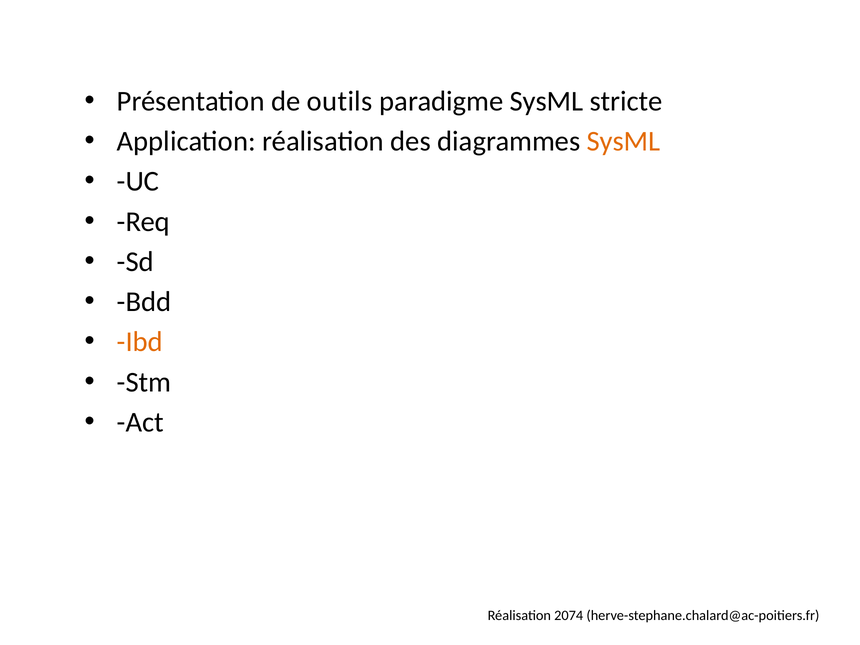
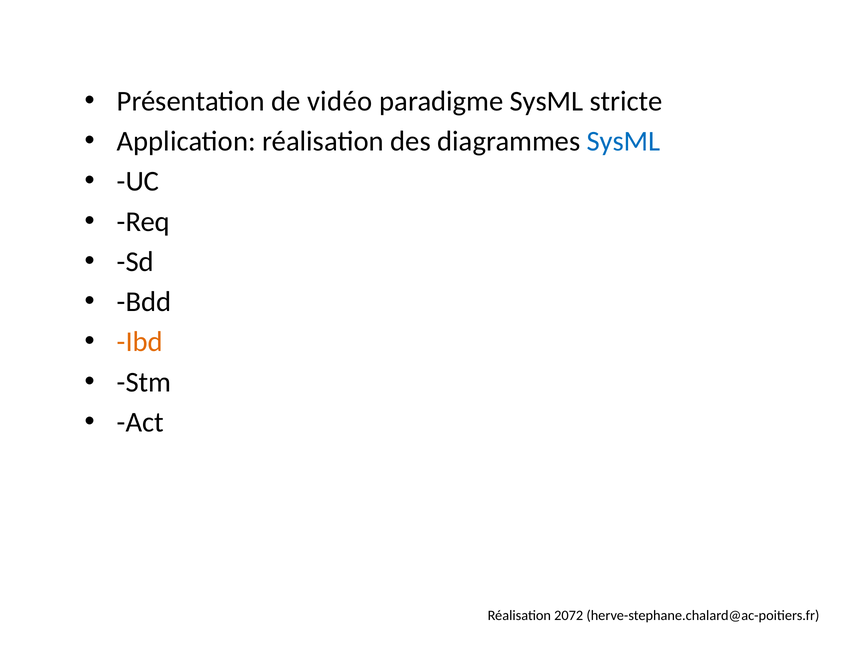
outils: outils -> vidéo (340, 101)
SysML colour: orange -> blue (624, 141)
2074: 2074 -> 2072 (569, 616)
